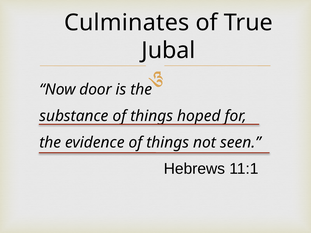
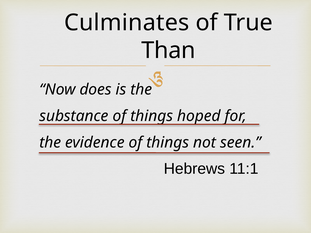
Jubal: Jubal -> Than (169, 51)
door: door -> does (96, 90)
